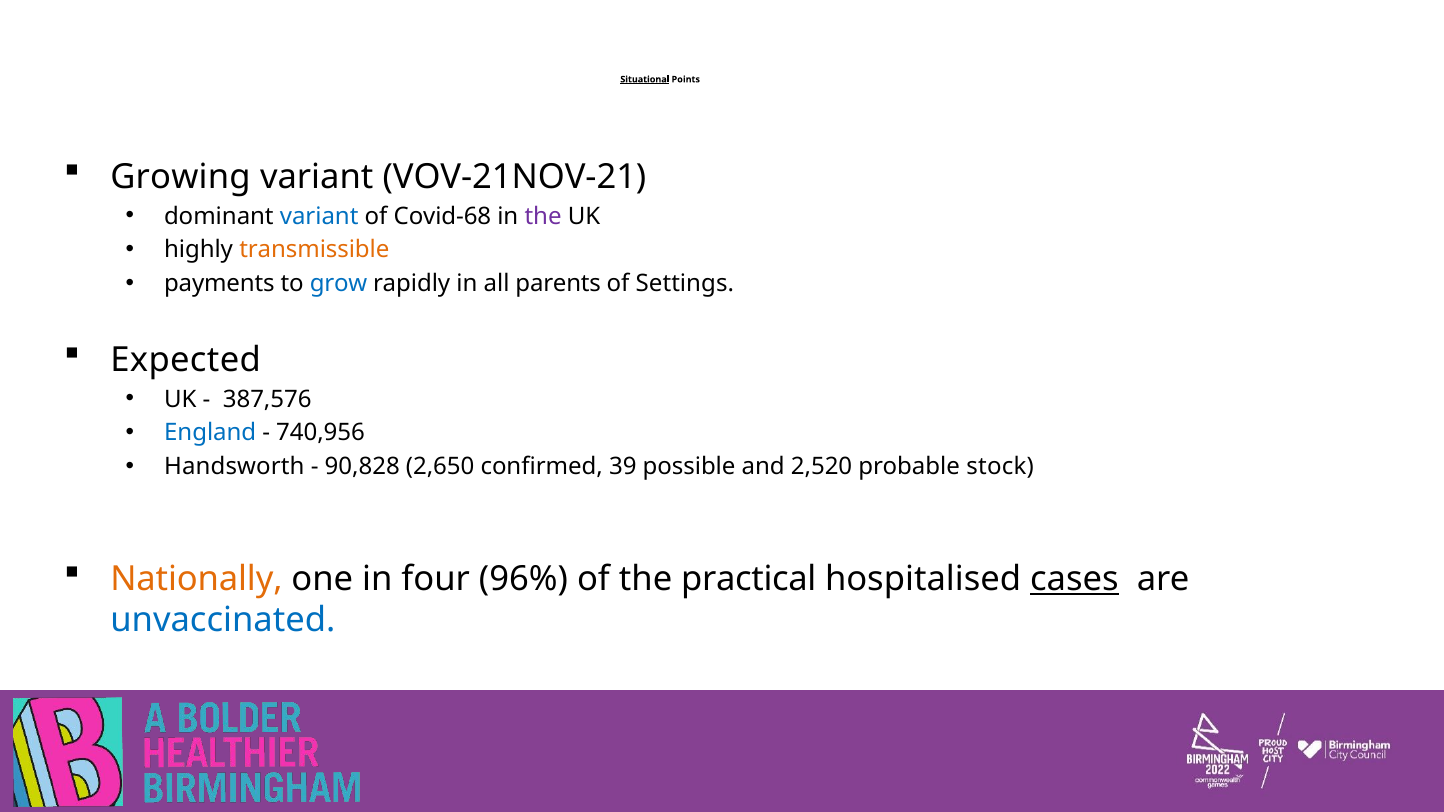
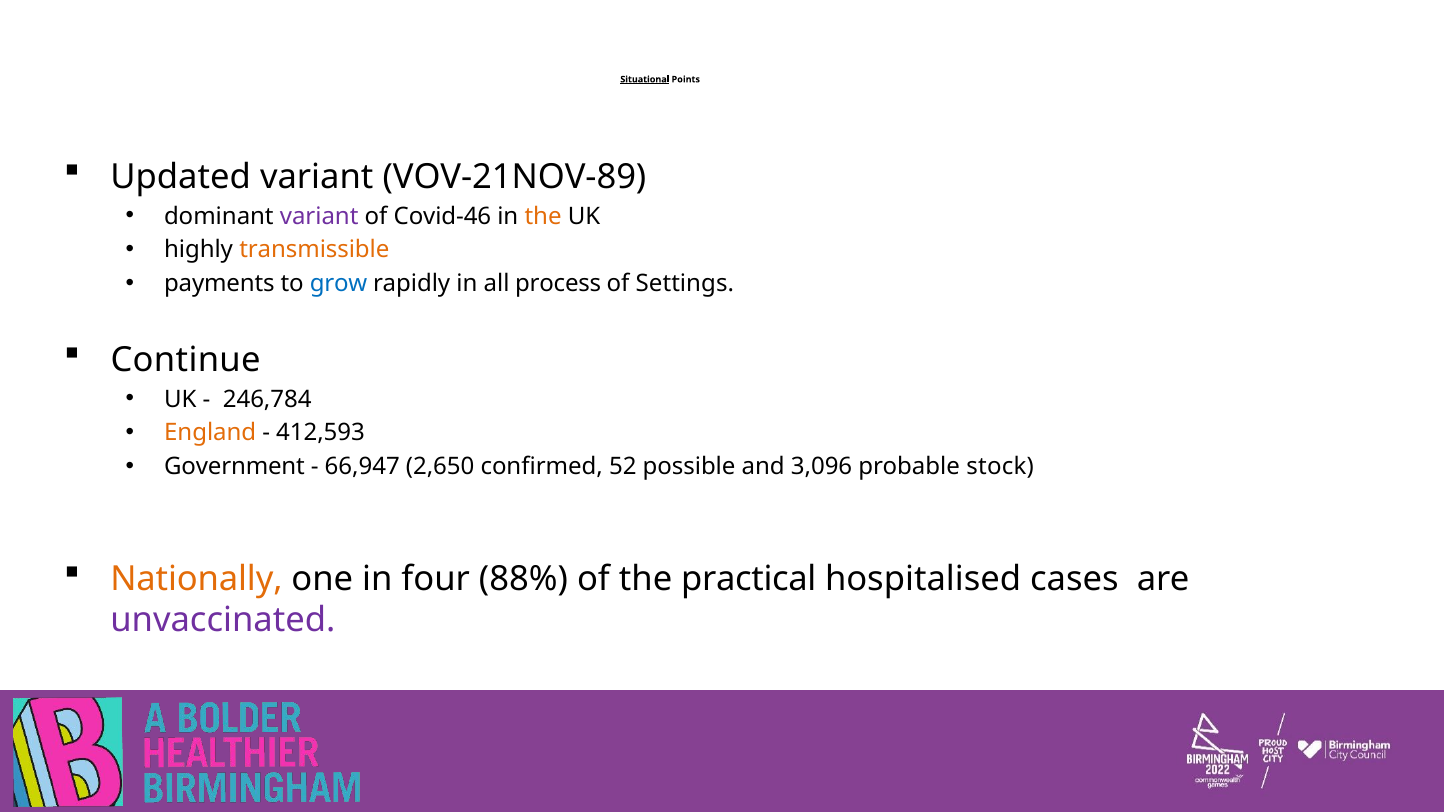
Growing: Growing -> Updated (181, 177)
VOV-21NOV-21: VOV-21NOV-21 -> VOV-21NOV-89 (514, 177)
variant colour: blue -> purple (319, 216)
Covid-68: Covid-68 -> Covid-46 (442, 216)
the colour: purple -> orange (543, 216)
parents: parents -> process (558, 284)
Expected: Expected -> Continue (186, 360)
387,576: 387,576 -> 246,784 (267, 400)
England colour: blue -> orange (210, 433)
740,956: 740,956 -> 412,593 (321, 433)
Handsworth: Handsworth -> Government (234, 467)
90,828: 90,828 -> 66,947 (362, 467)
39: 39 -> 52 (623, 467)
2,520: 2,520 -> 3,096 (822, 467)
96%: 96% -> 88% (523, 579)
cases underline: present -> none (1074, 579)
unvaccinated colour: blue -> purple (223, 621)
